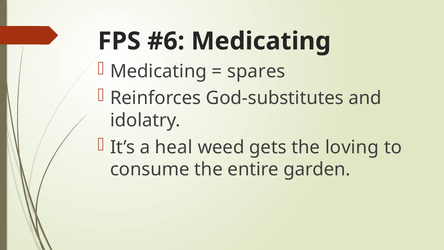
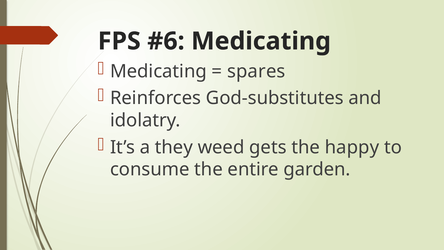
heal: heal -> they (174, 147)
loving: loving -> happy (352, 147)
